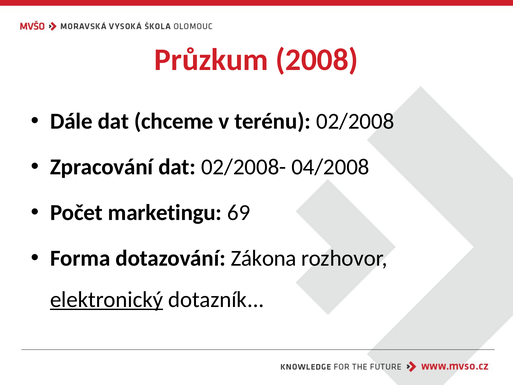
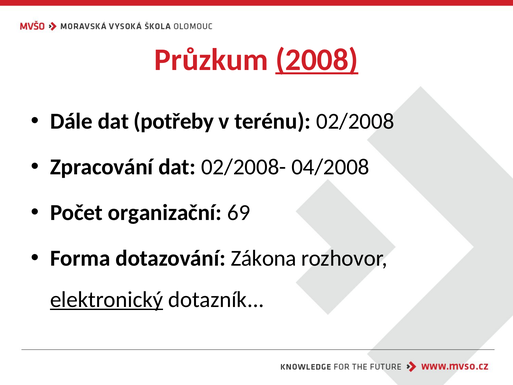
2008 underline: none -> present (317, 60)
chceme: chceme -> potřeby (174, 121)
marketingu: marketingu -> organizační (165, 213)
